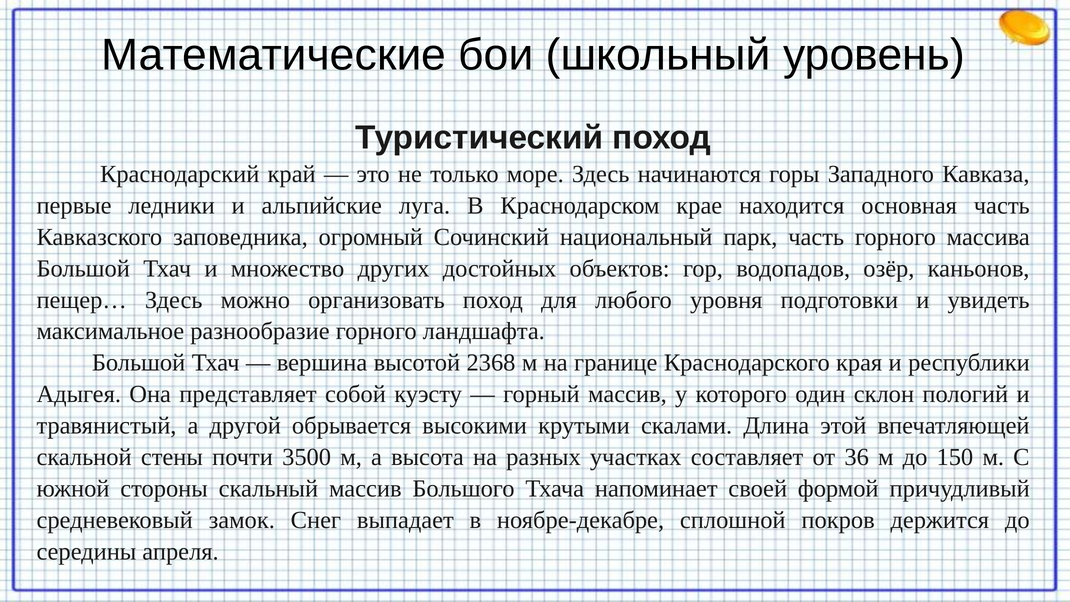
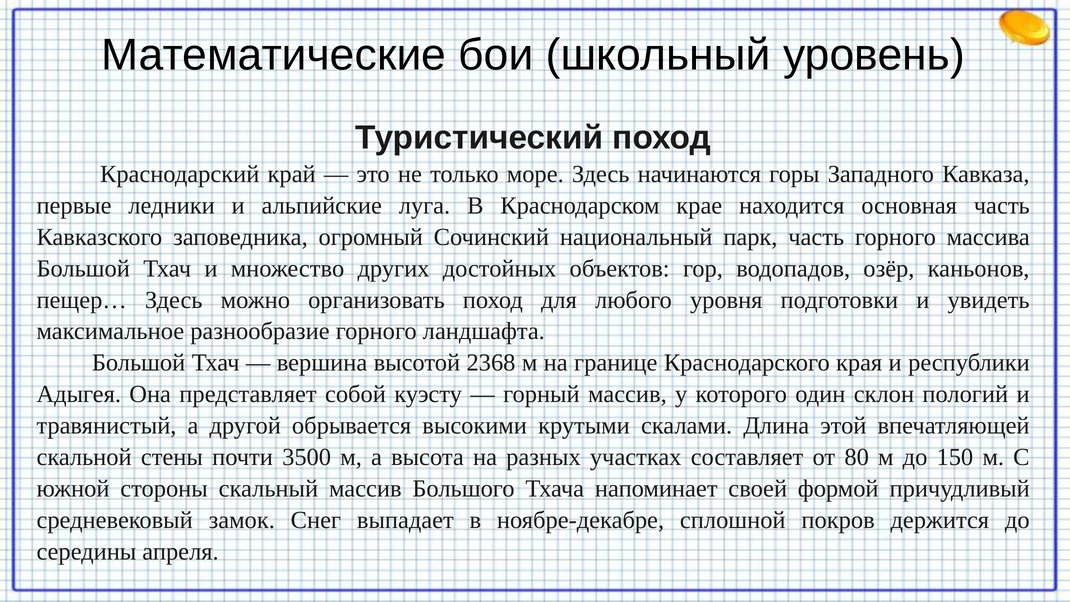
36: 36 -> 80 (857, 457)
